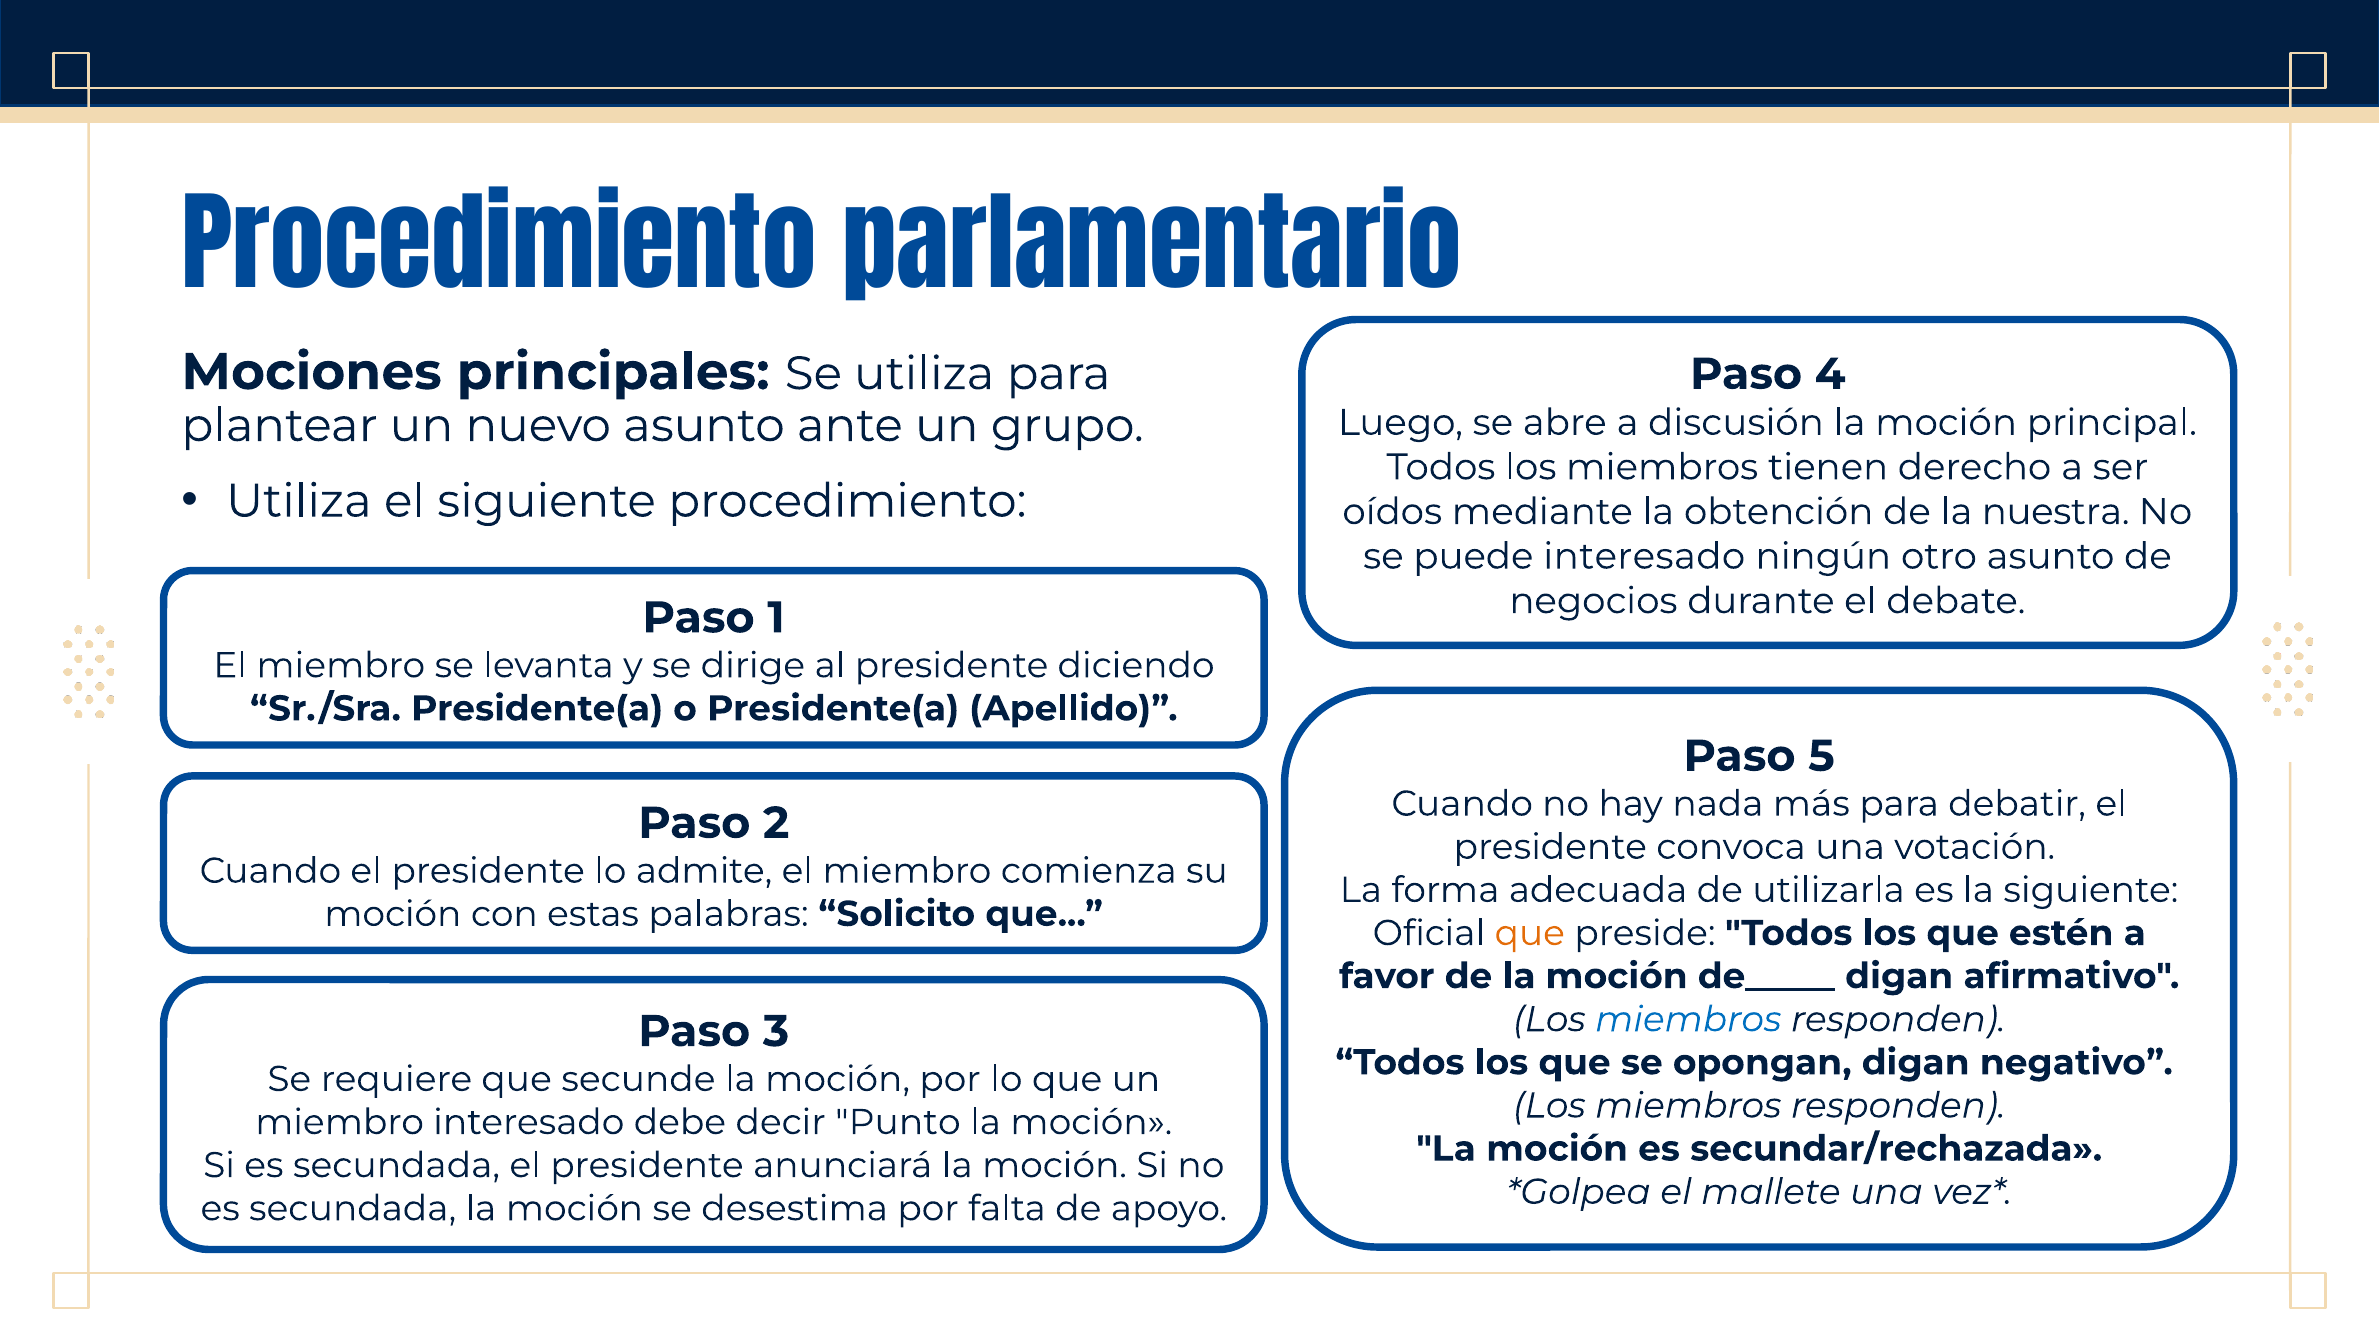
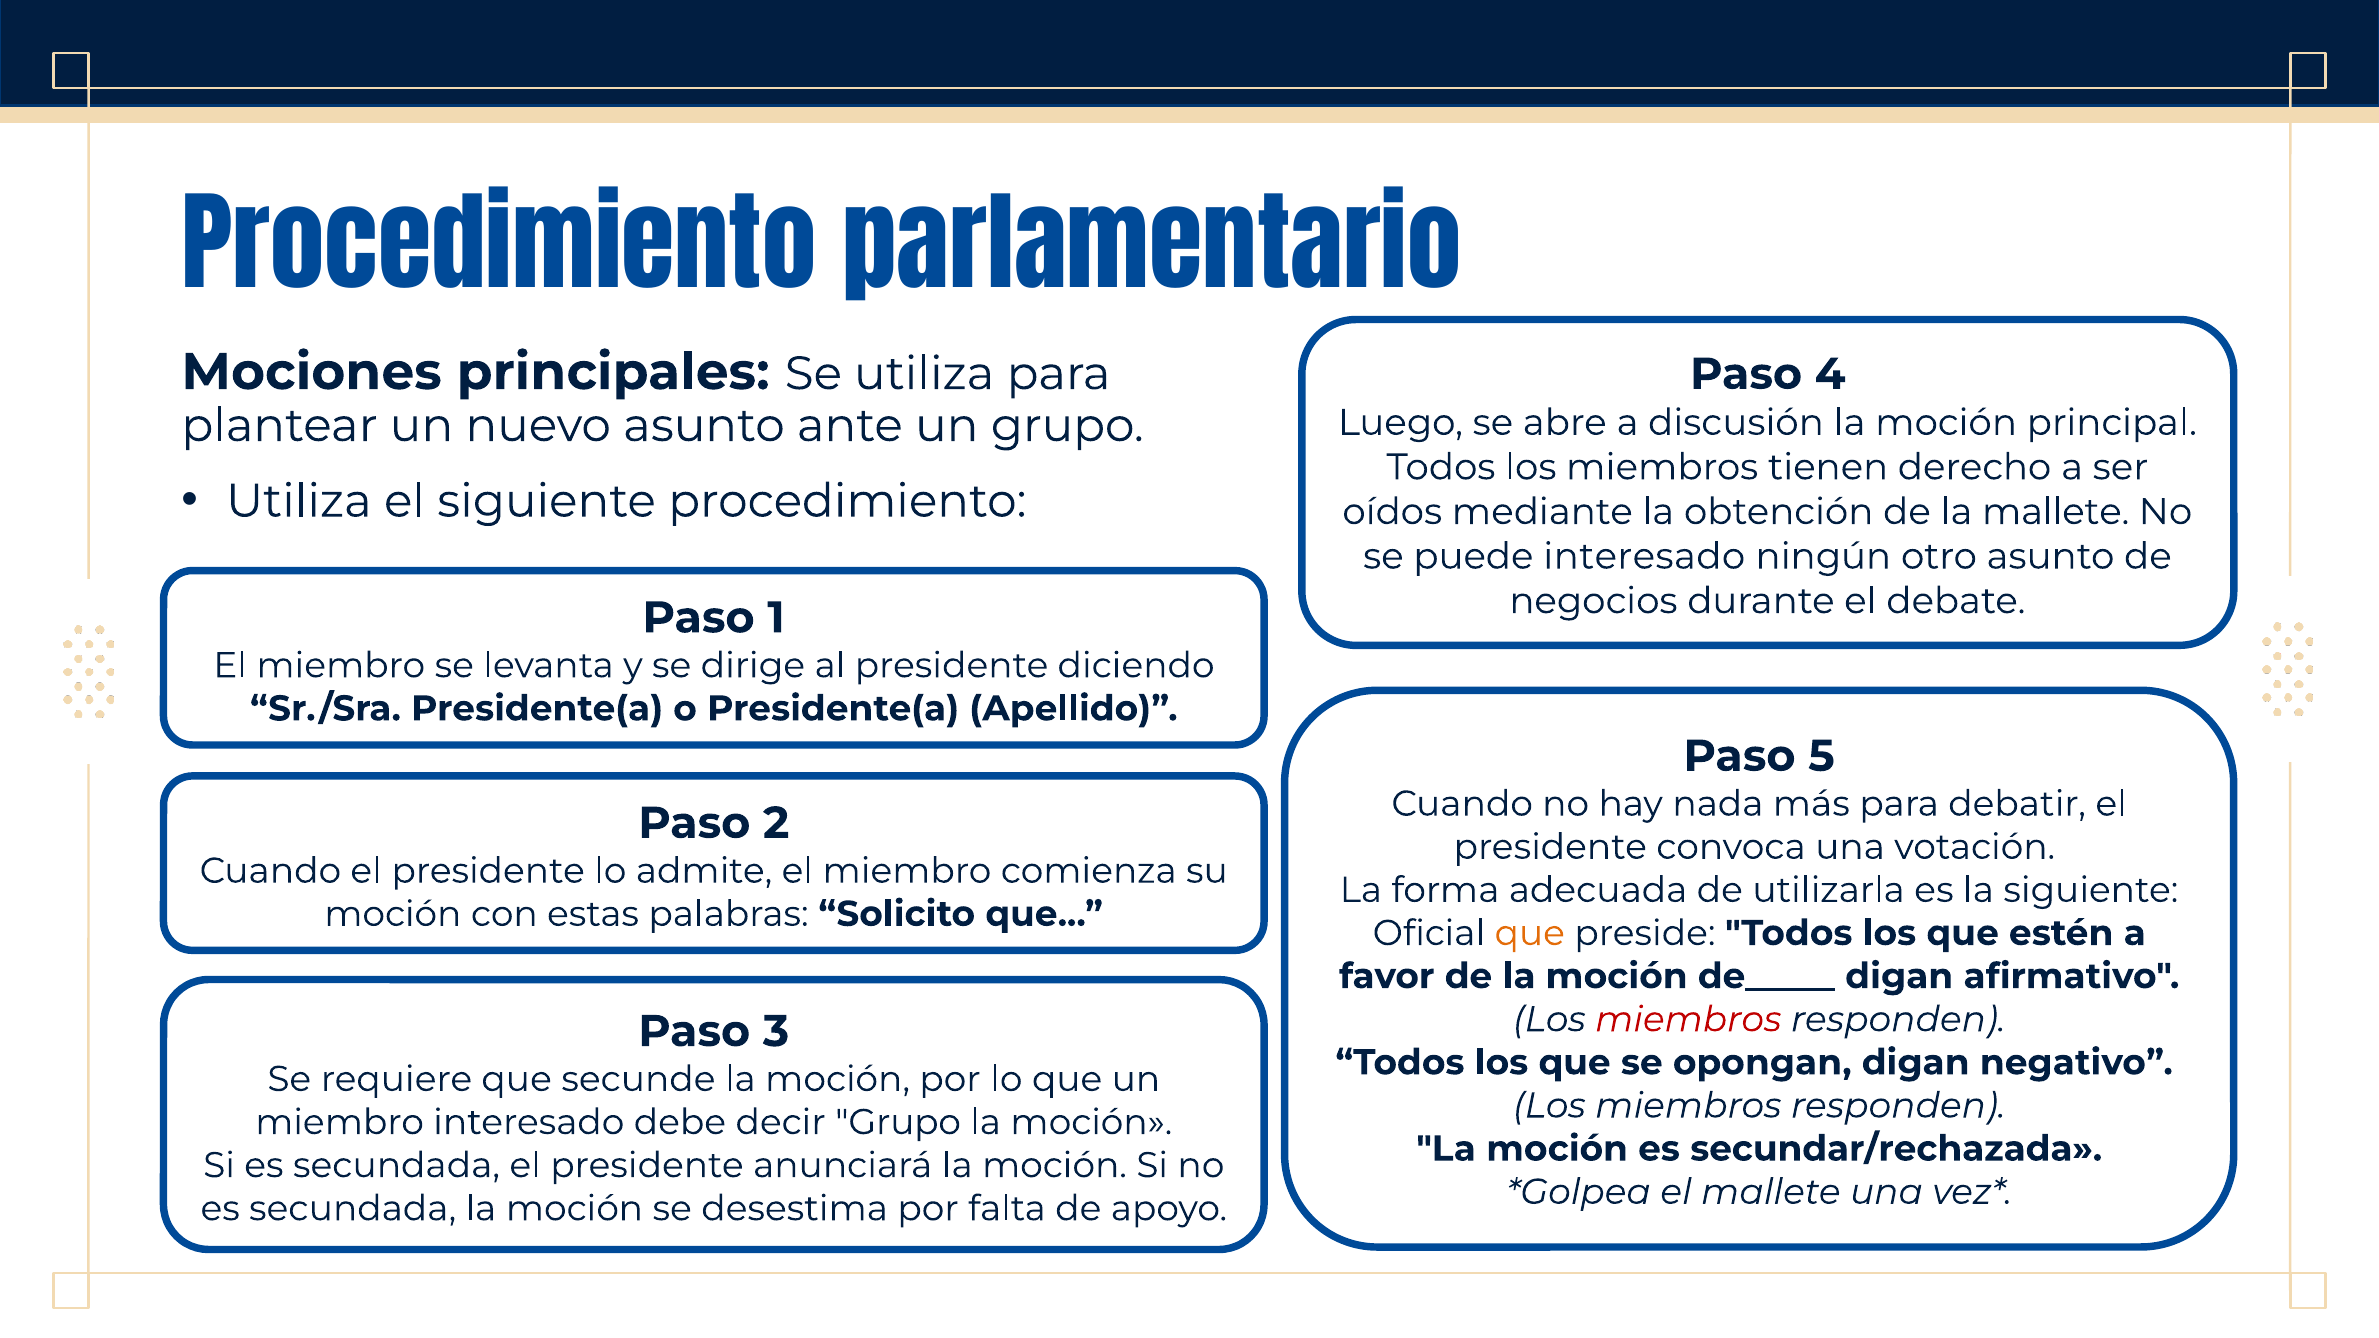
la nuestra: nuestra -> mallete (2056, 512)
miembros colour: blue -> red (1688, 1020)
decir Punto: Punto -> Grupo (898, 1122)
